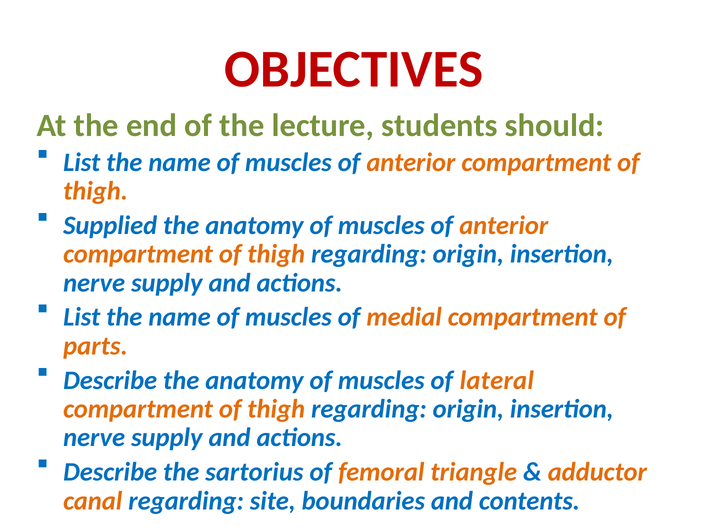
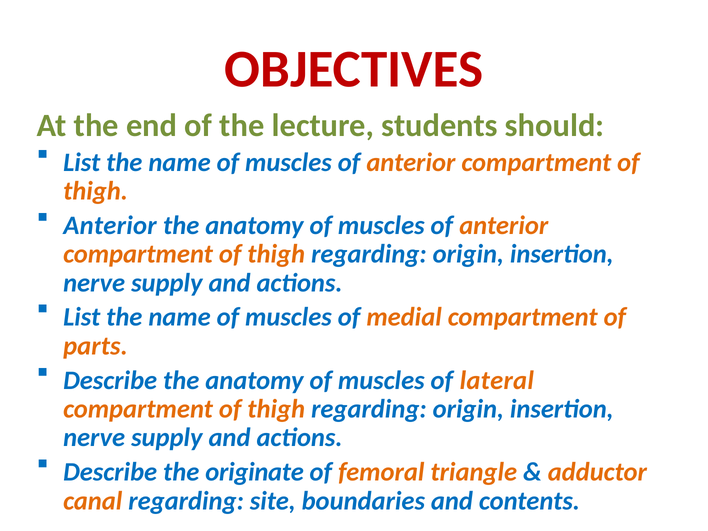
Supplied: Supplied -> Anterior (110, 225)
sartorius: sartorius -> originate (255, 472)
